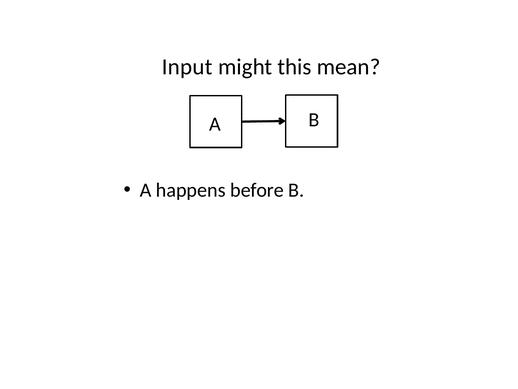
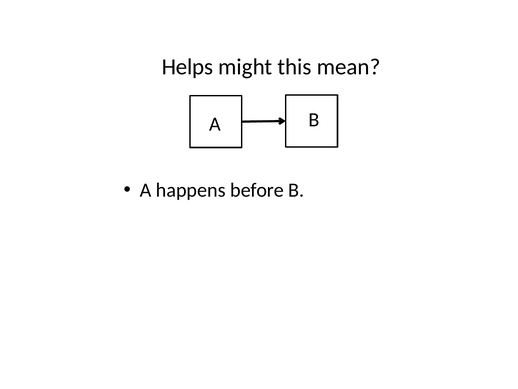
Input: Input -> Helps (187, 67)
